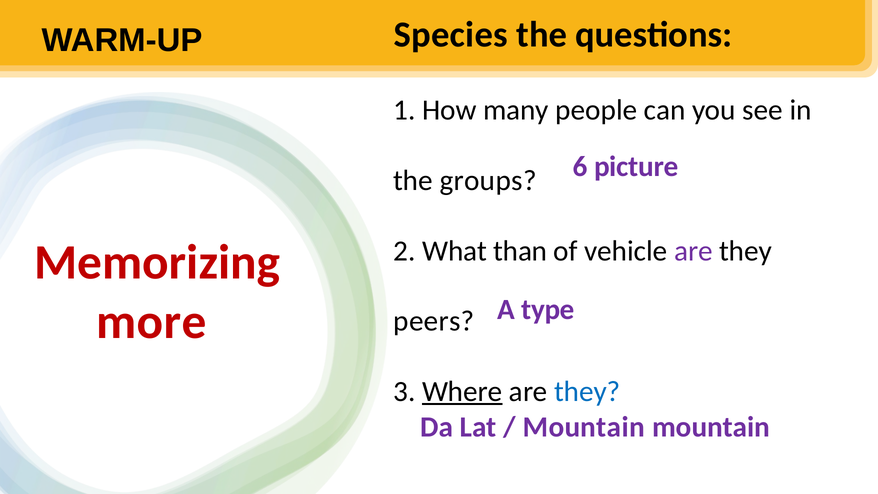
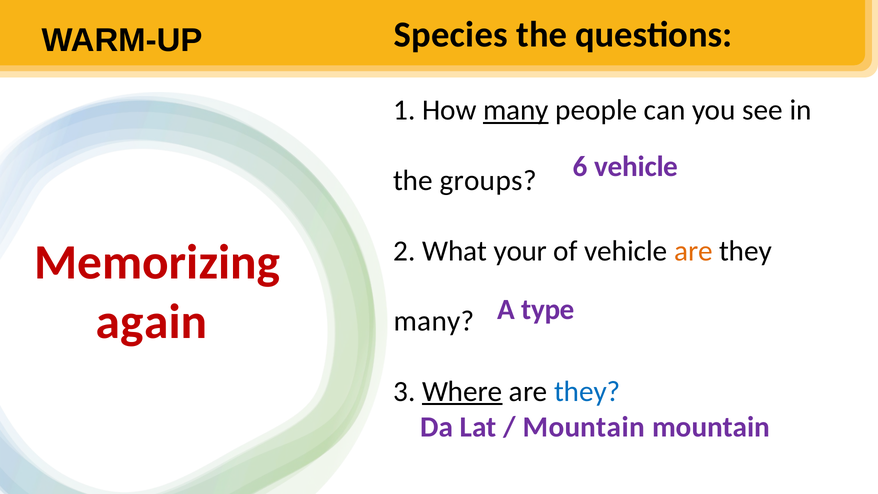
many underline: none -> present (516, 110)
6 picture: picture -> vehicle (636, 167)
than: than -> your (520, 251)
are colour: purple -> orange (693, 251)
more: more -> again (152, 322)
peers: peers -> many (434, 321)
